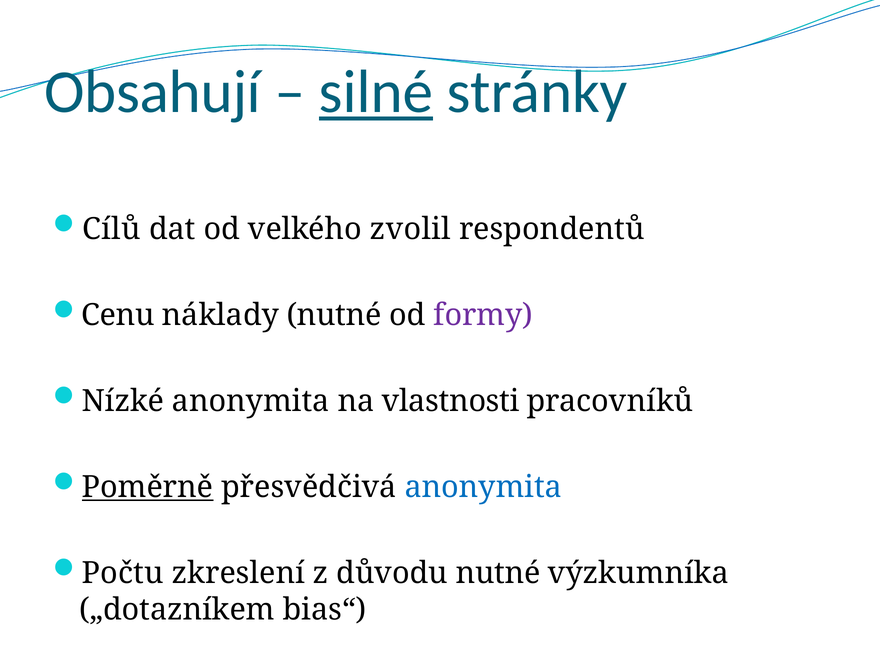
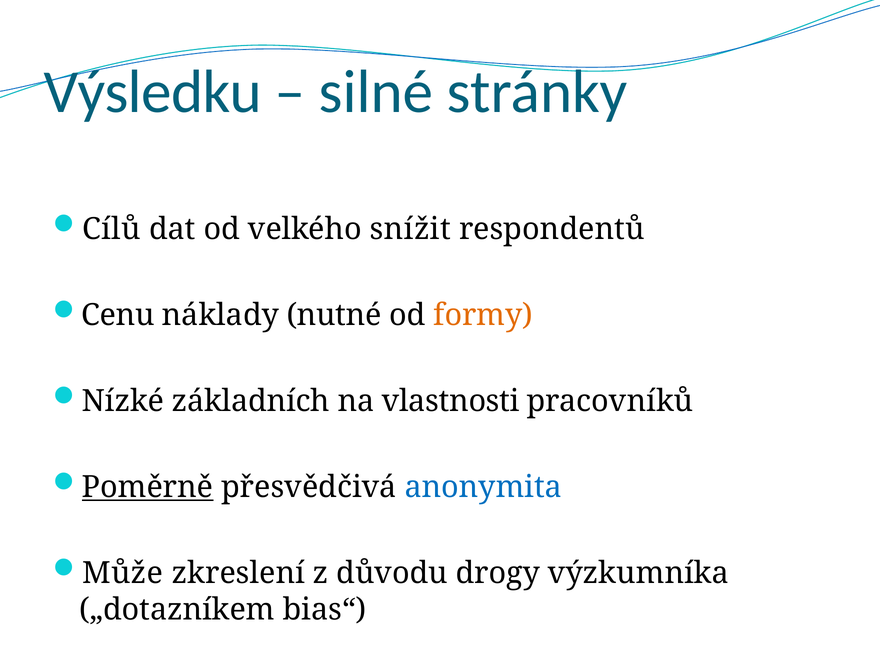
Obsahují: Obsahují -> Výsledku (153, 92)
silné underline: present -> none (376, 92)
zvolil: zvolil -> snížit (410, 229)
formy colour: purple -> orange (483, 315)
Nízké anonymita: anonymita -> základních (251, 401)
Počtu: Počtu -> Může (123, 573)
důvodu nutné: nutné -> drogy (498, 573)
